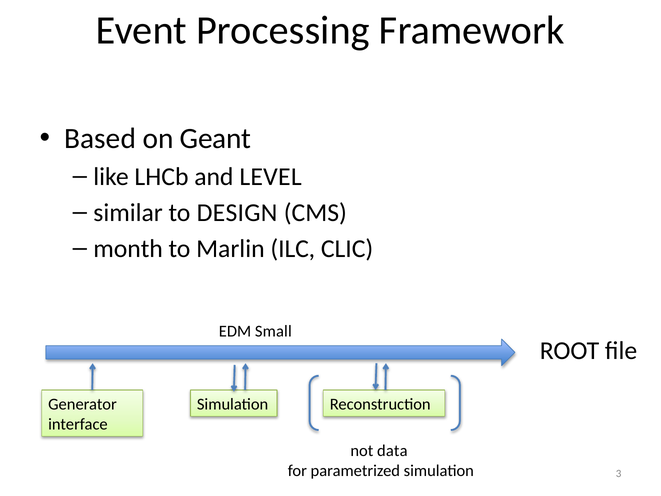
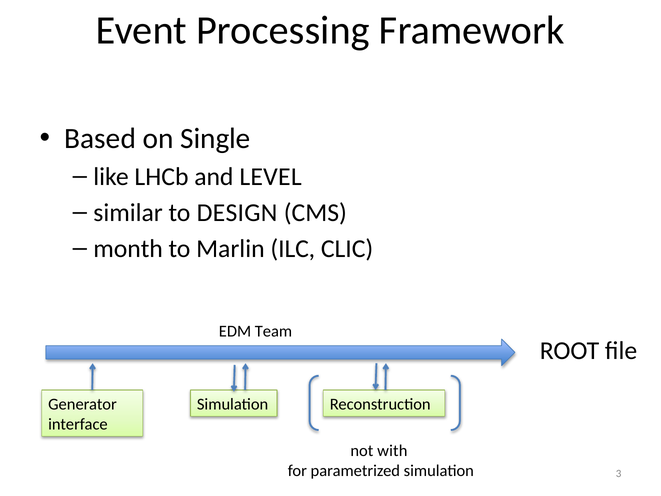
Geant: Geant -> Single (215, 139)
Small: Small -> Team (273, 331)
data: data -> with (392, 451)
